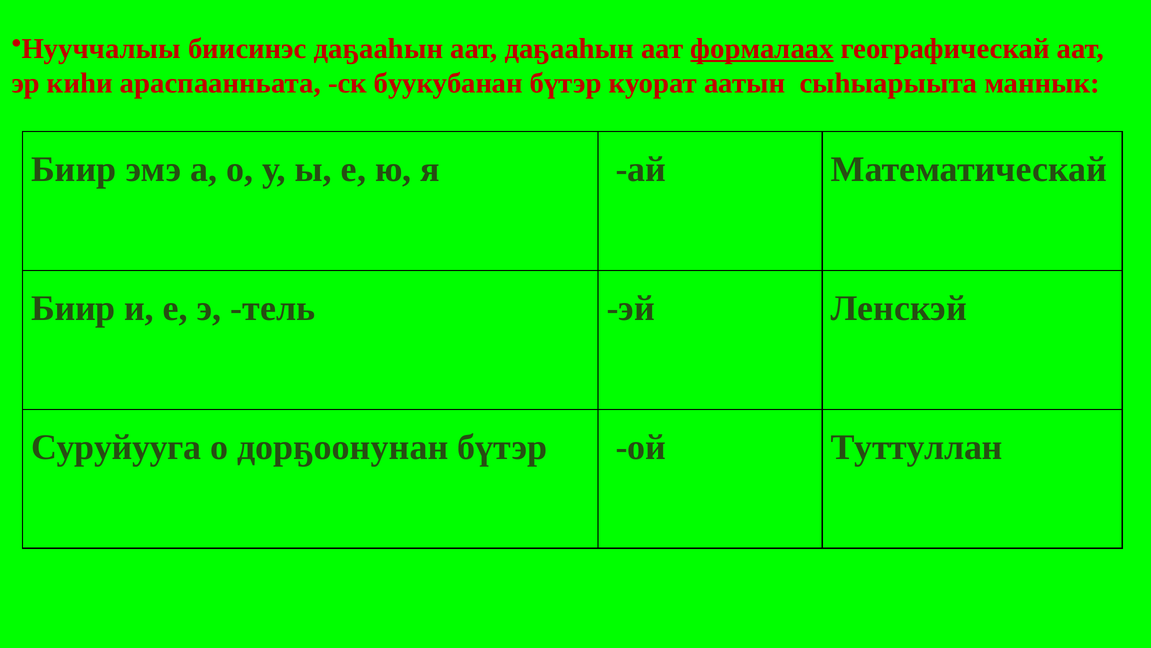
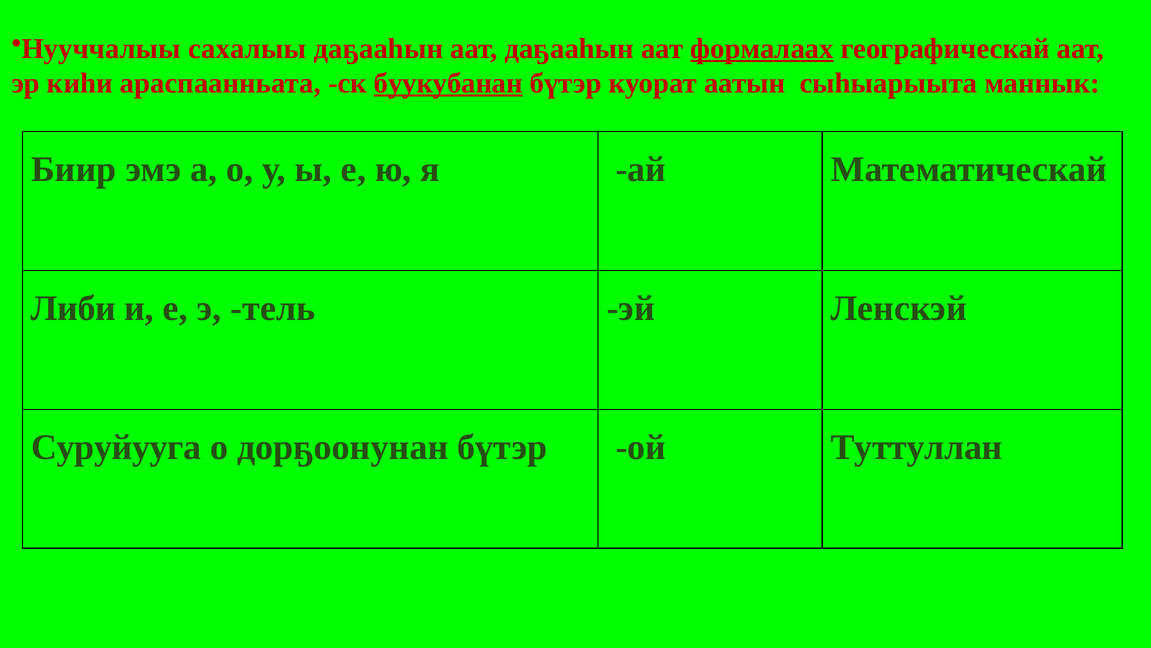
биисинэс: биисинэс -> сахалыы (247, 49)
буукубанан underline: none -> present (448, 83)
Биир: Биир -> Либи (73, 308)
